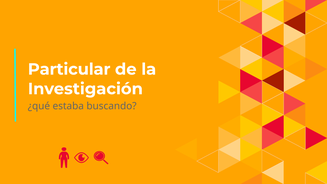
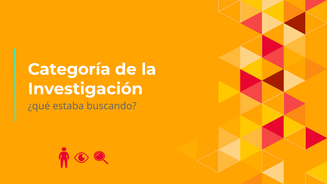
Particular: Particular -> Categoría (69, 69)
